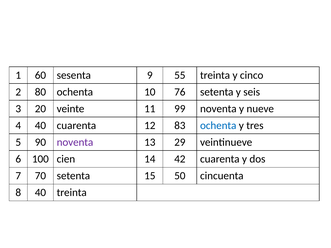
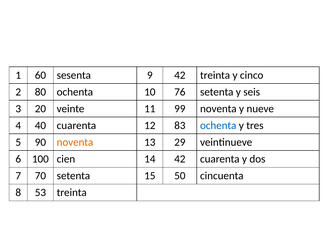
9 55: 55 -> 42 (180, 75)
noventa colour: purple -> orange (75, 142)
8 40: 40 -> 53 (40, 193)
